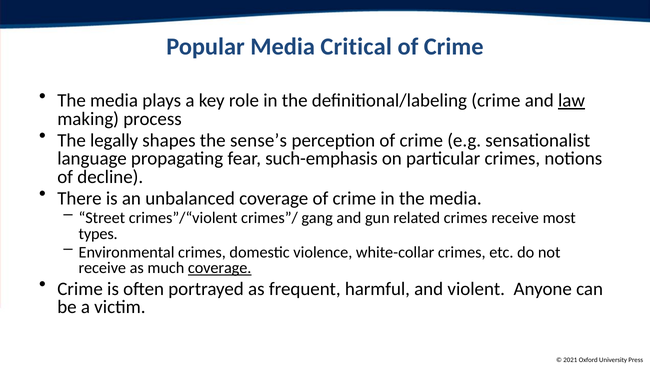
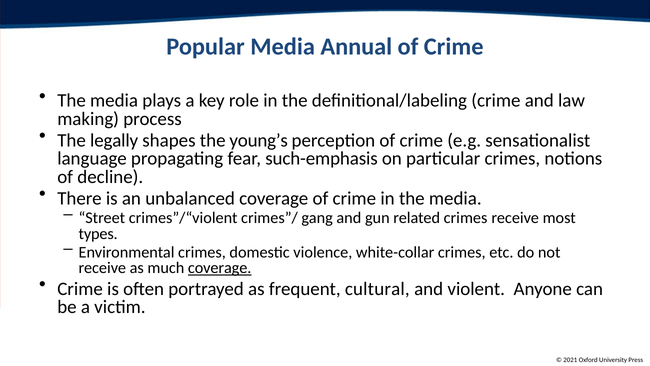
Critical: Critical -> Annual (356, 47)
law underline: present -> none (571, 101)
sense’s: sense’s -> young’s (259, 140)
harmful: harmful -> cultural (377, 289)
